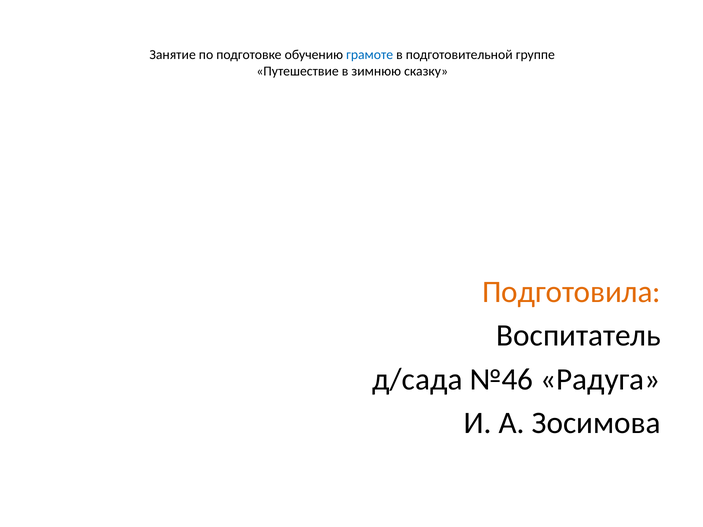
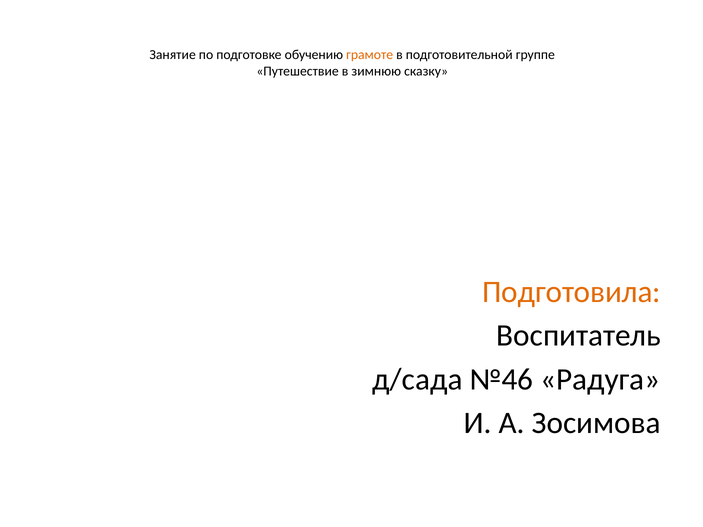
грамоте colour: blue -> orange (370, 55)
